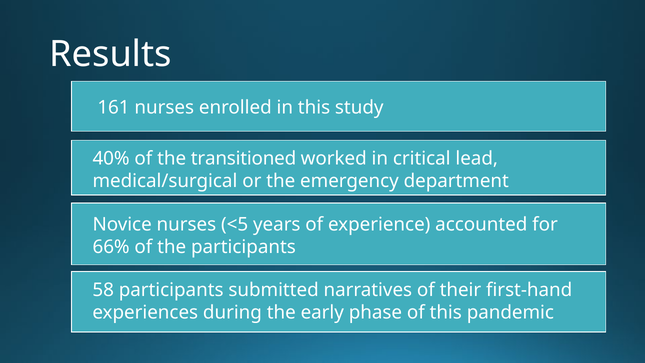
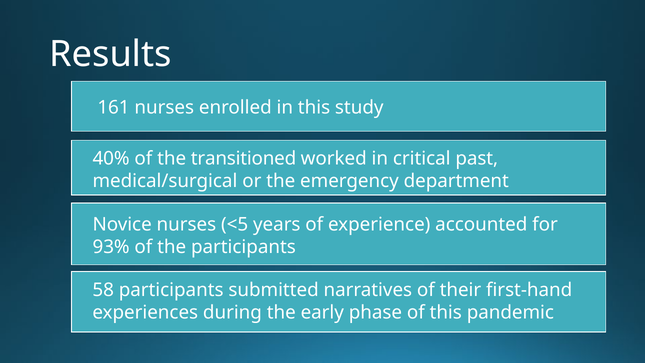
lead: lead -> past (477, 158)
66%: 66% -> 93% (111, 247)
